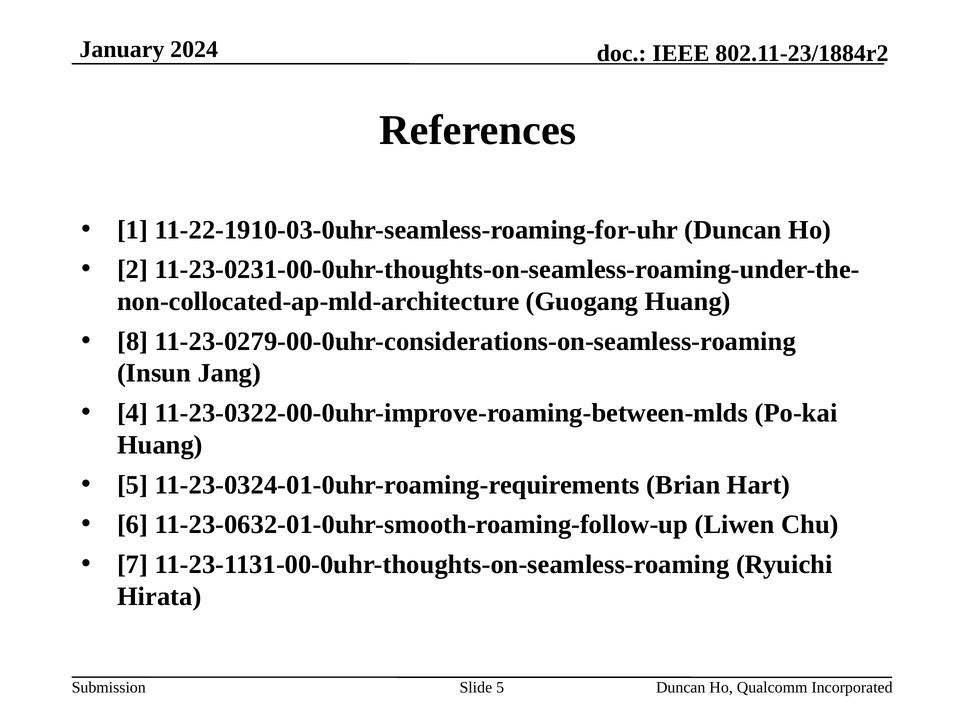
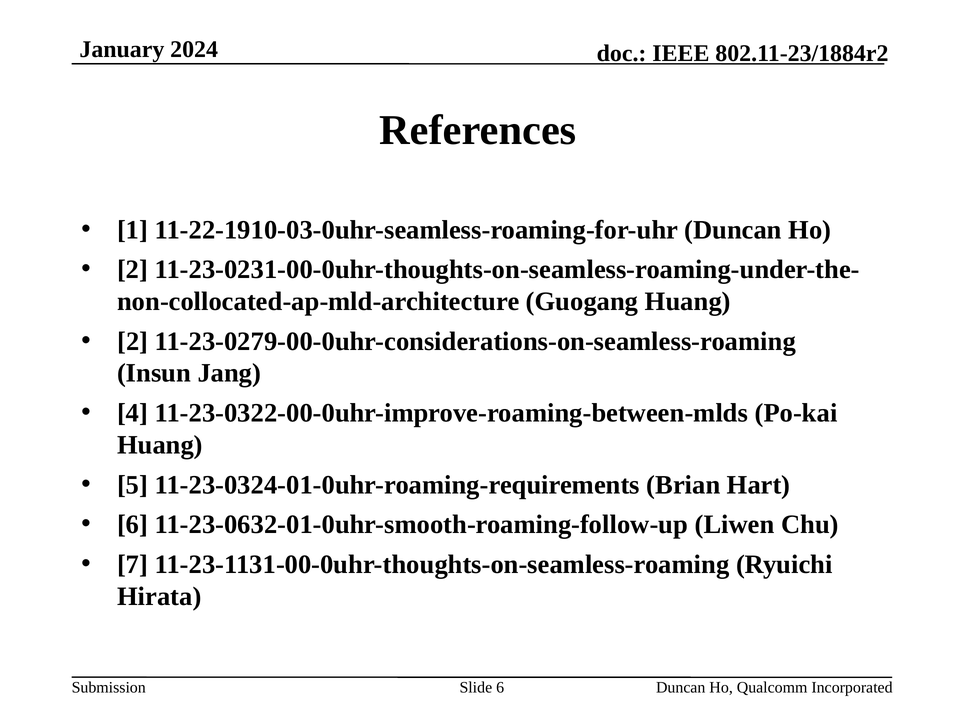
8: 8 -> 2 (133, 341)
Slide 5: 5 -> 6 (500, 688)
